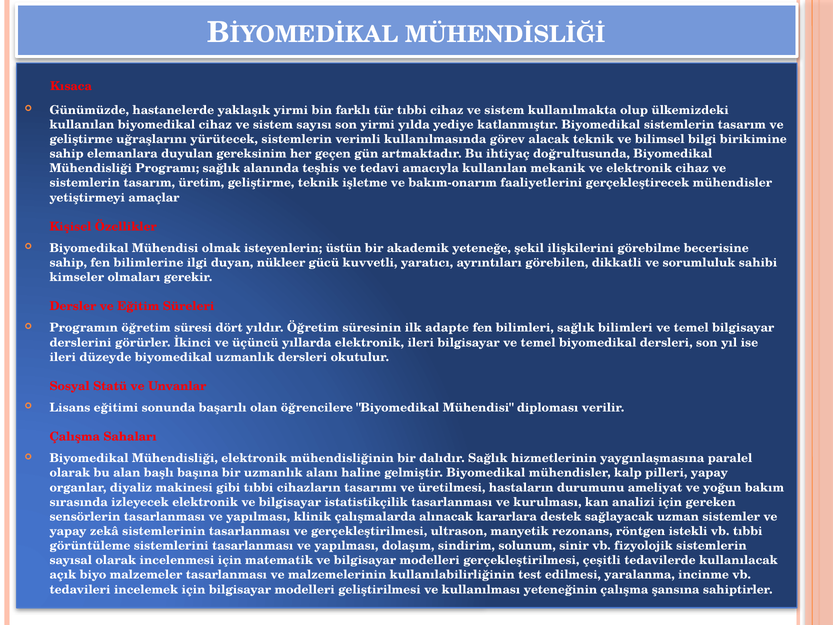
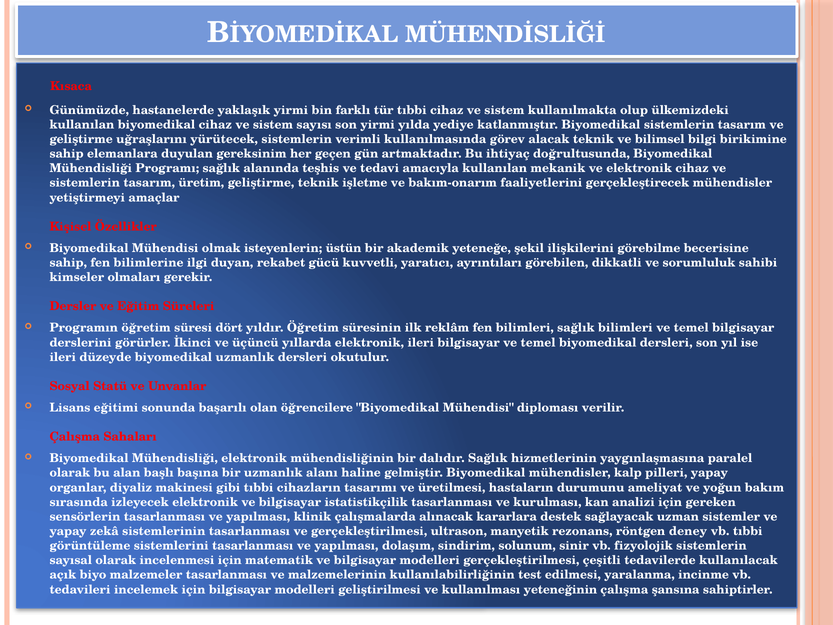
nükleer: nükleer -> rekabet (281, 263)
adapte: adapte -> reklâm (447, 328)
istekli: istekli -> deney (688, 531)
